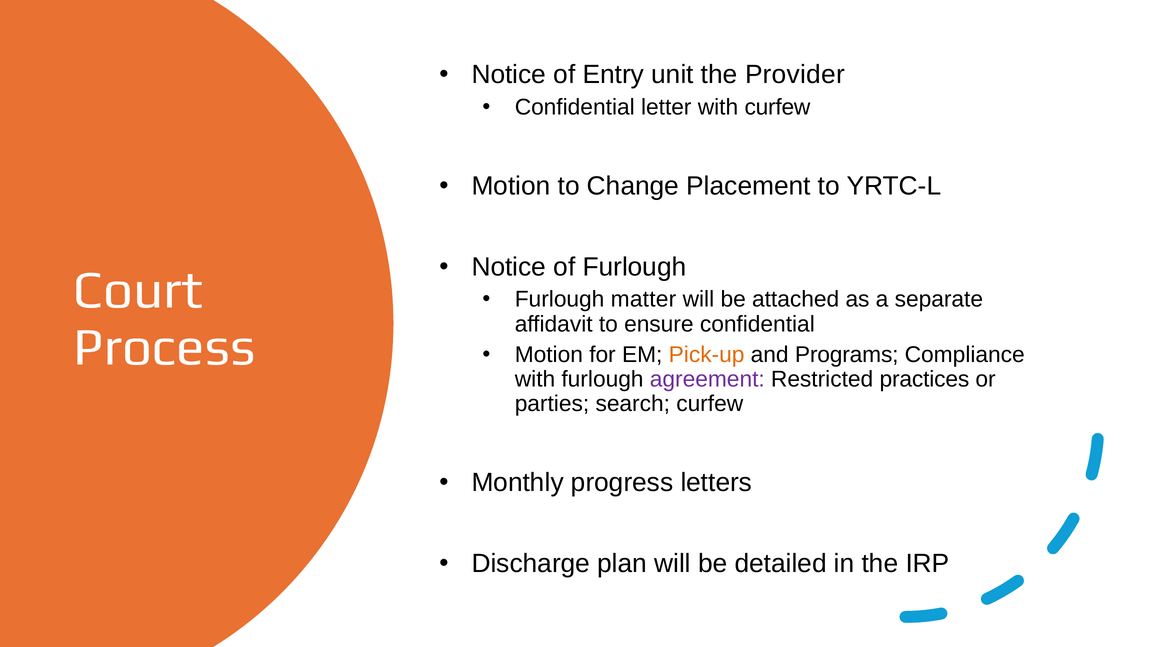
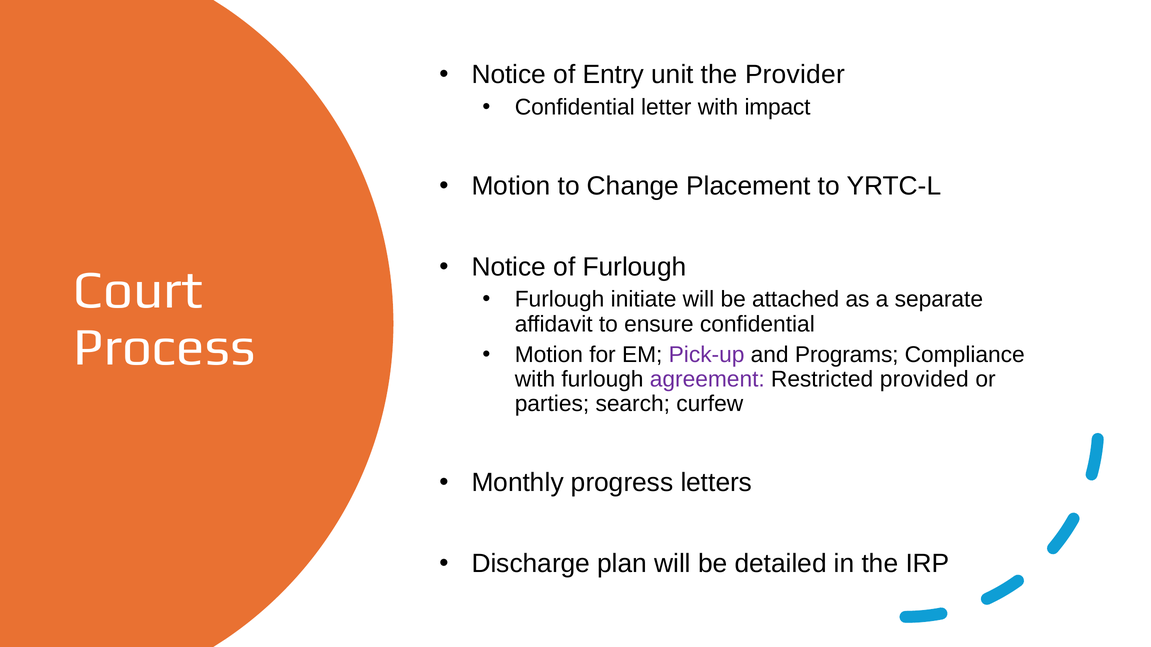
with curfew: curfew -> impact (777, 107)
matter: matter -> initiate (644, 300)
Pick-up colour: orange -> purple (707, 355)
practices: practices -> provided (924, 379)
